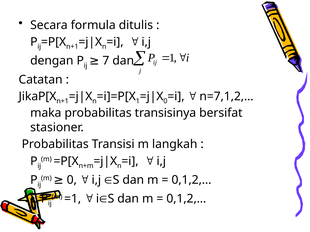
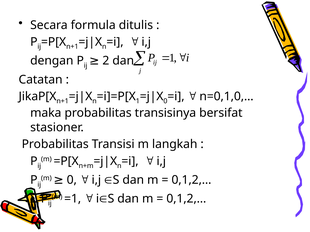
7: 7 -> 2 (106, 61)
n=7,1,2,…: n=7,1,2,… -> n=0,1,0,… (226, 97)
